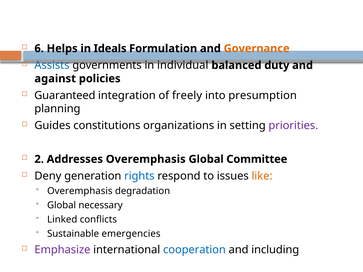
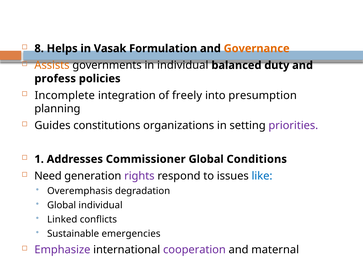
6: 6 -> 8 (39, 49)
Ideals: Ideals -> Vasak (110, 49)
Assists colour: blue -> orange (52, 65)
against: against -> profess (55, 79)
Guaranteed: Guaranteed -> Incomplete (65, 96)
2: 2 -> 1 (39, 159)
Addresses Overemphasis: Overemphasis -> Commissioner (146, 159)
Committee: Committee -> Conditions (257, 159)
Deny: Deny -> Need (48, 176)
rights colour: blue -> purple (139, 176)
like colour: orange -> blue (262, 176)
Global necessary: necessary -> individual (101, 205)
cooperation colour: blue -> purple (194, 250)
including: including -> maternal (275, 250)
